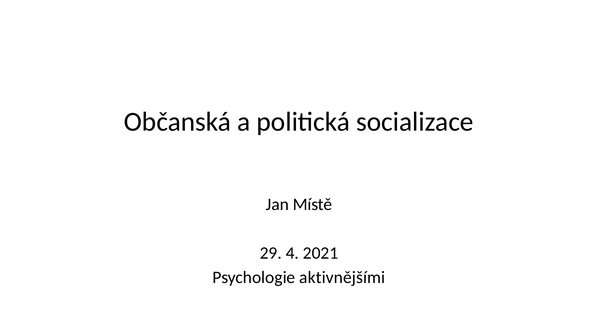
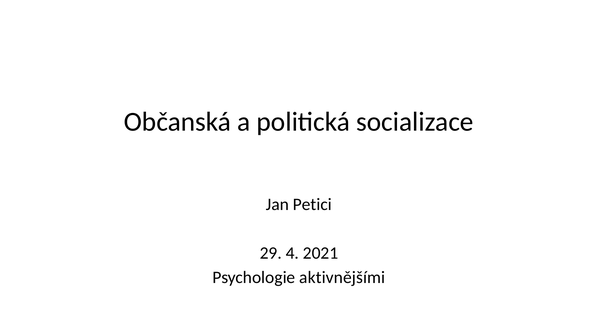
Místě: Místě -> Petici (312, 205)
